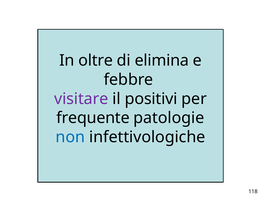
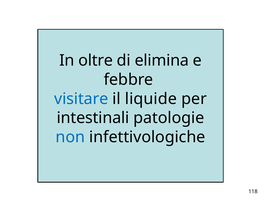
visitare colour: purple -> blue (81, 99)
positivi: positivi -> liquide (151, 99)
frequente: frequente -> intestinali (93, 118)
